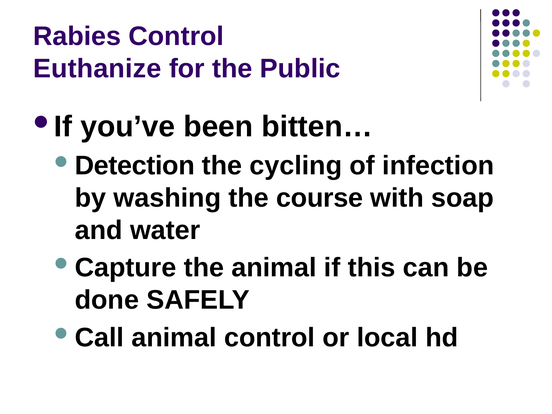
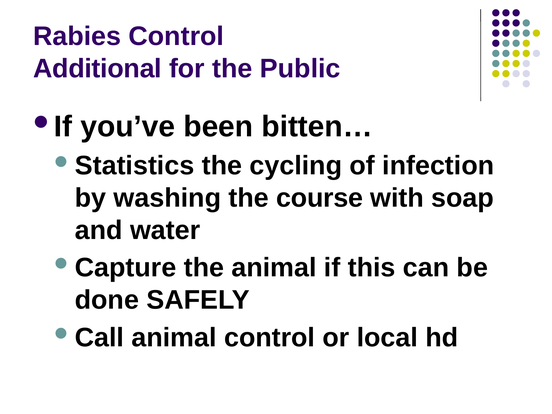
Euthanize: Euthanize -> Additional (97, 69)
Detection: Detection -> Statistics (135, 166)
